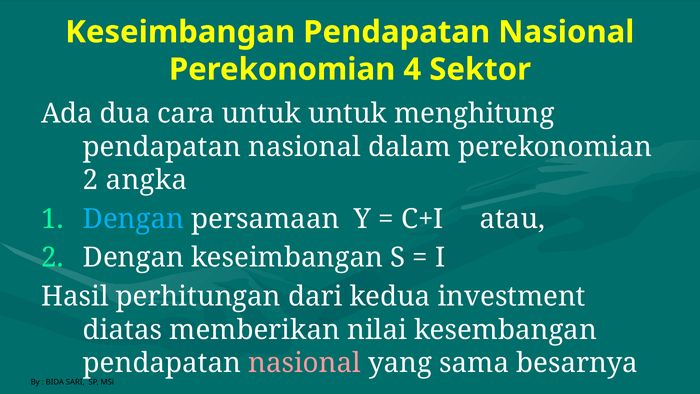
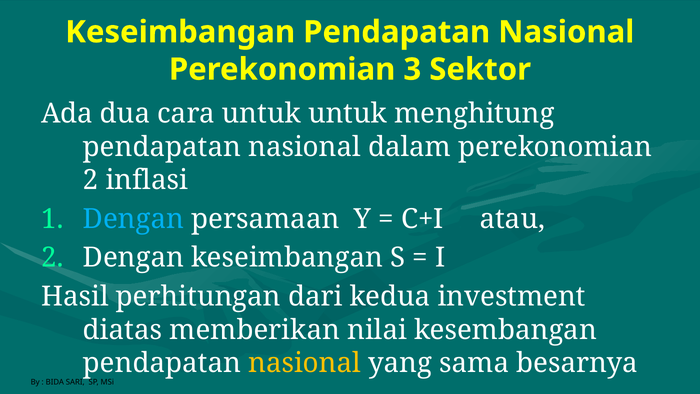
4: 4 -> 3 (412, 69)
angka: angka -> inflasi (147, 180)
nasional colour: pink -> yellow (305, 363)
